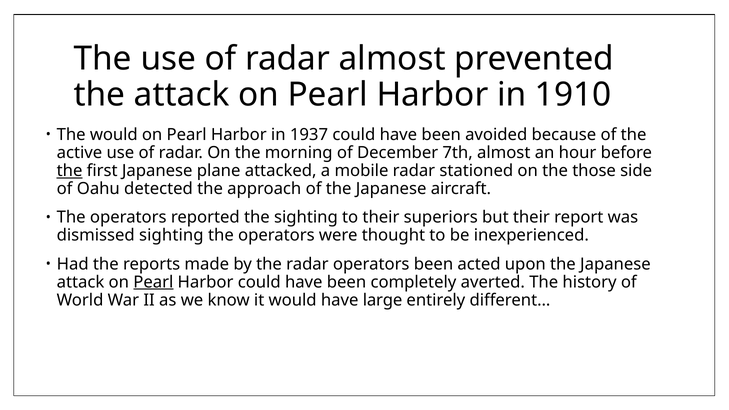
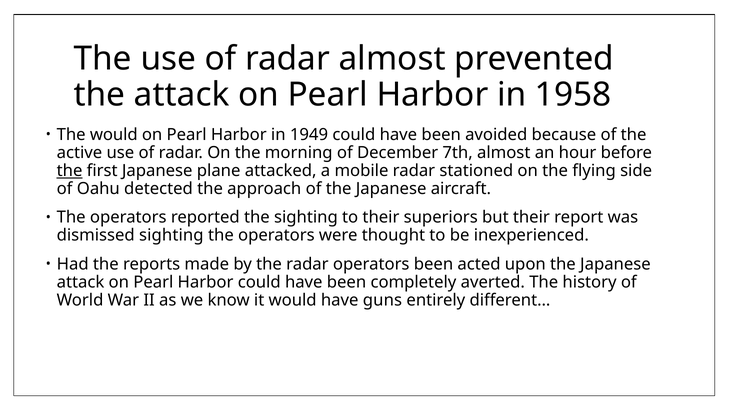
1910: 1910 -> 1958 (573, 95)
1937: 1937 -> 1949 (309, 135)
those: those -> flying (594, 171)
Pearl underline: present -> none (153, 282)
large: large -> guns (382, 300)
